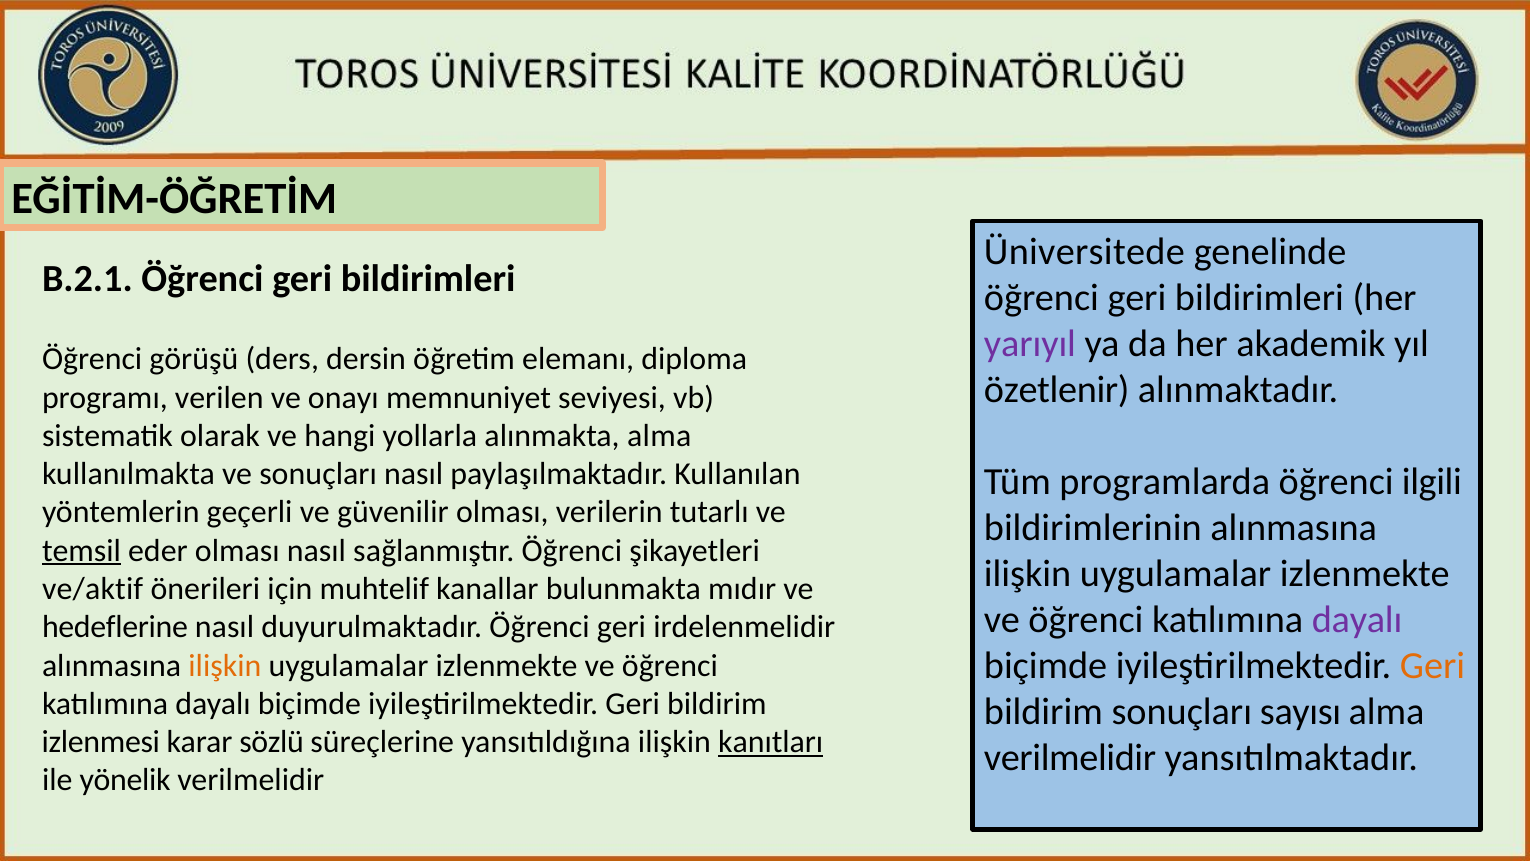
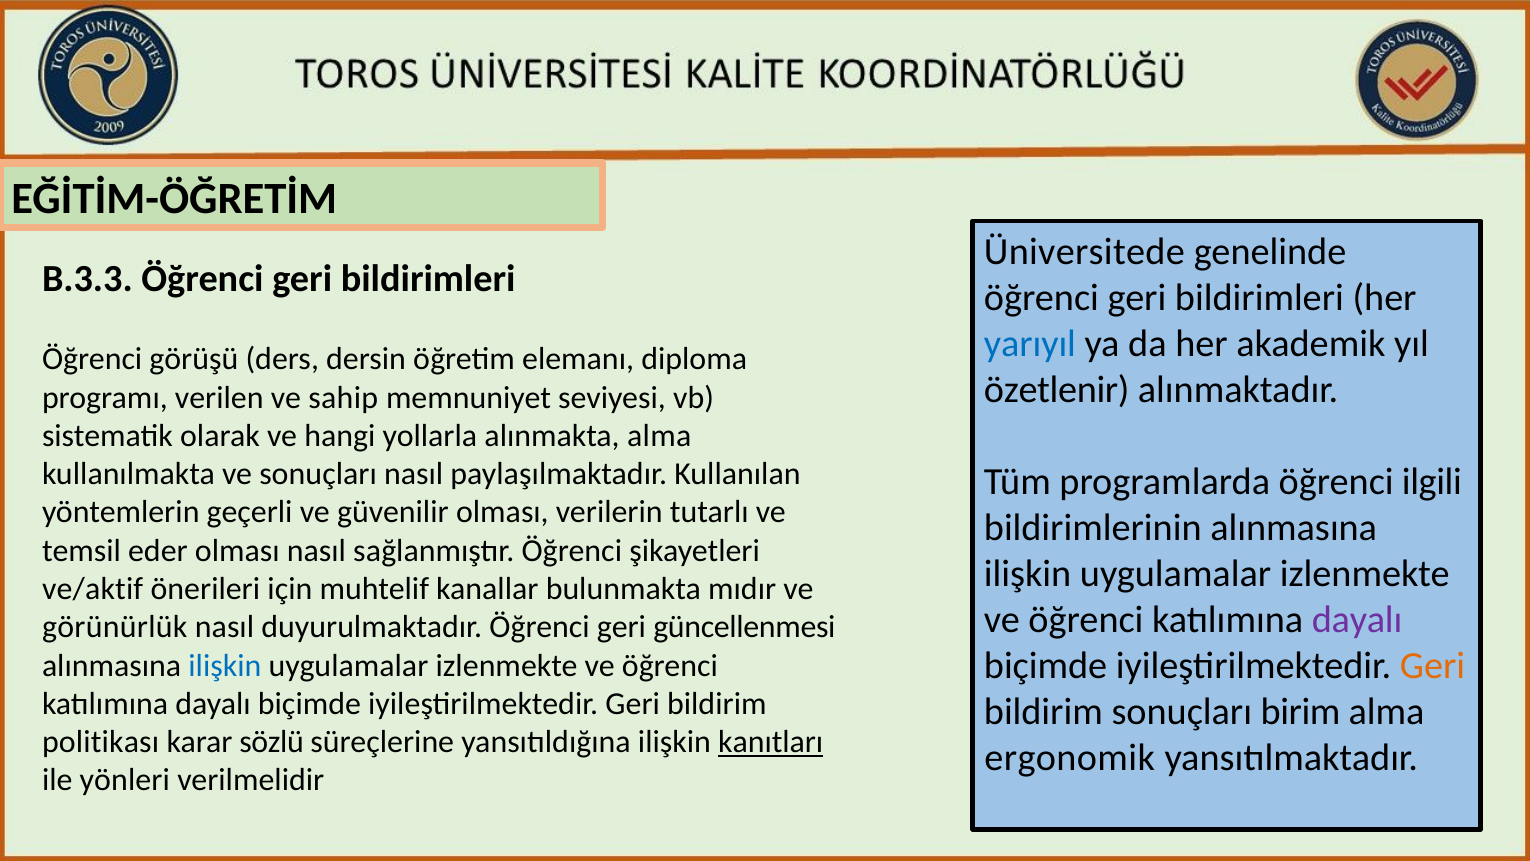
B.2.1: B.2.1 -> B.3.3 (87, 279)
yarıyıl colour: purple -> blue (1030, 344)
onayı: onayı -> sahip (343, 397)
temsil underline: present -> none (81, 550)
hedeflerine: hedeflerine -> görünürlük (115, 627)
irdelenmelidir: irdelenmelidir -> güncellenmesi (744, 627)
ilişkin colour: orange -> blue (225, 665)
sayısı: sayısı -> birim (1301, 711)
izlenmesi: izlenmesi -> politikası (101, 742)
verilmelidir: verilmelidir -> ergonomik (1070, 757)
yönelik: yönelik -> yönleri (125, 780)
